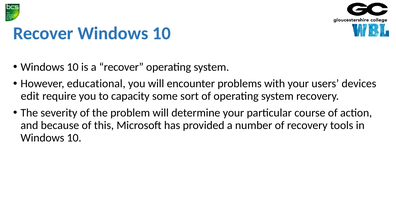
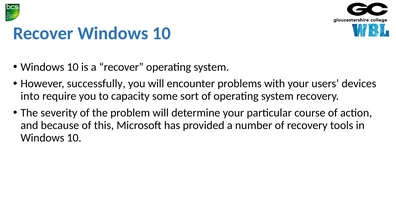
educational: educational -> successfully (96, 84)
edit: edit -> into (30, 96)
